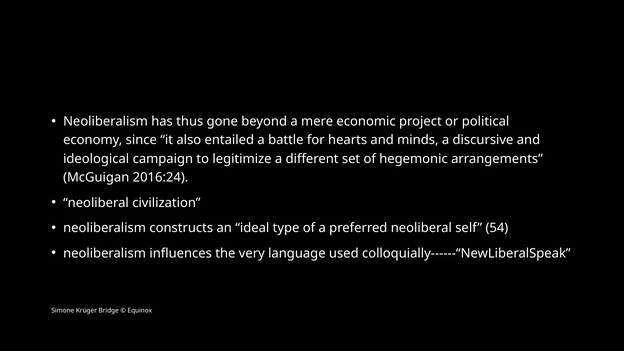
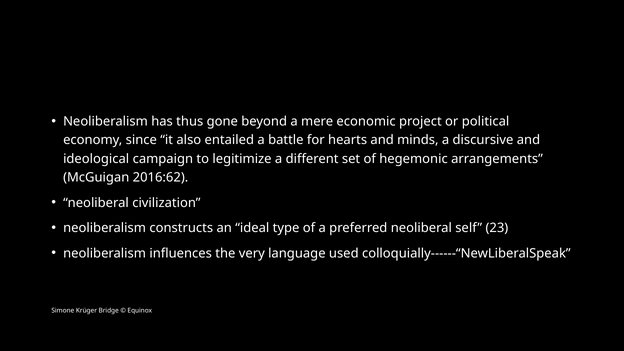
2016:24: 2016:24 -> 2016:62 (160, 178)
54: 54 -> 23 (497, 228)
